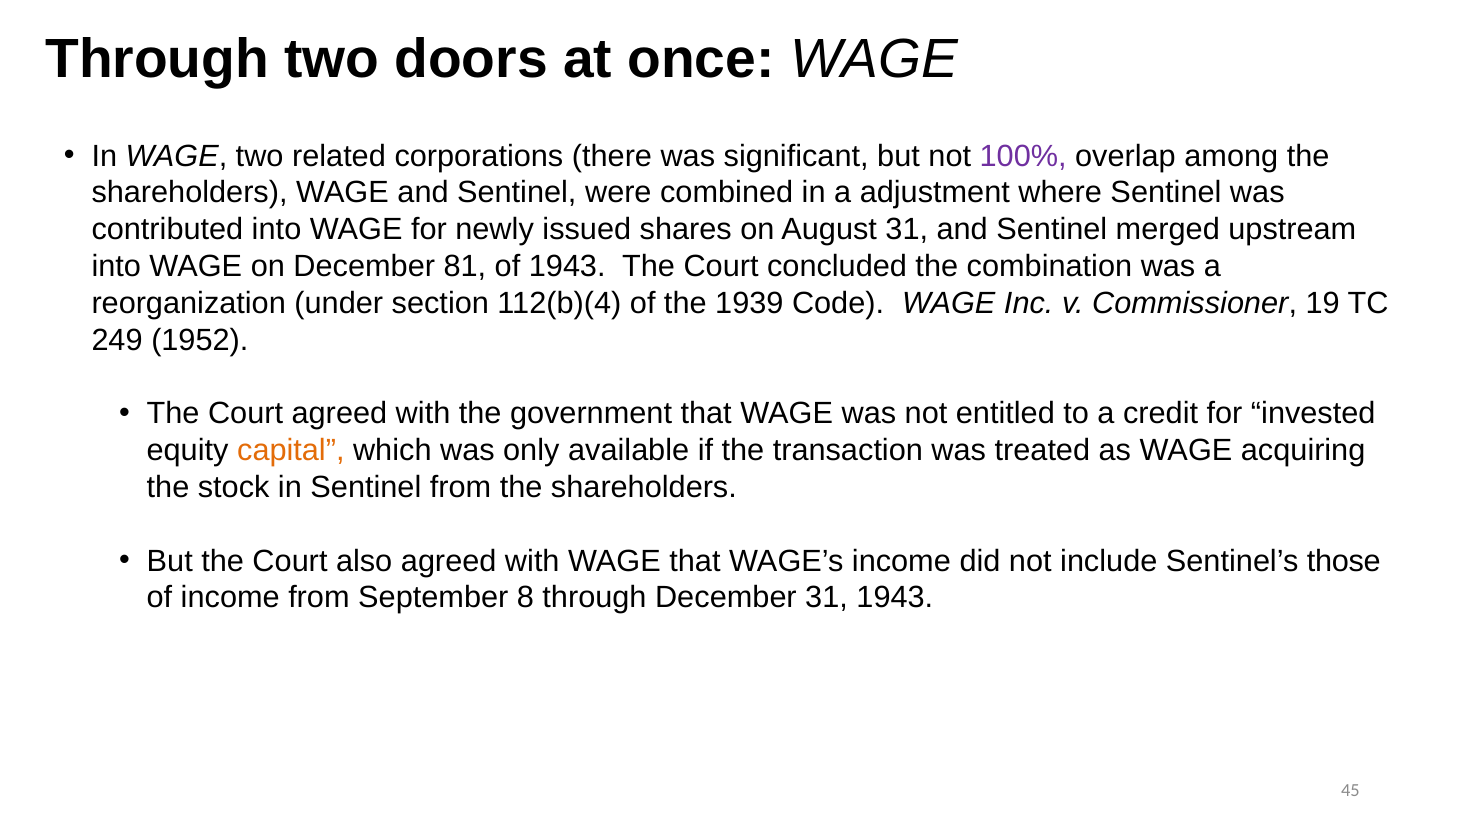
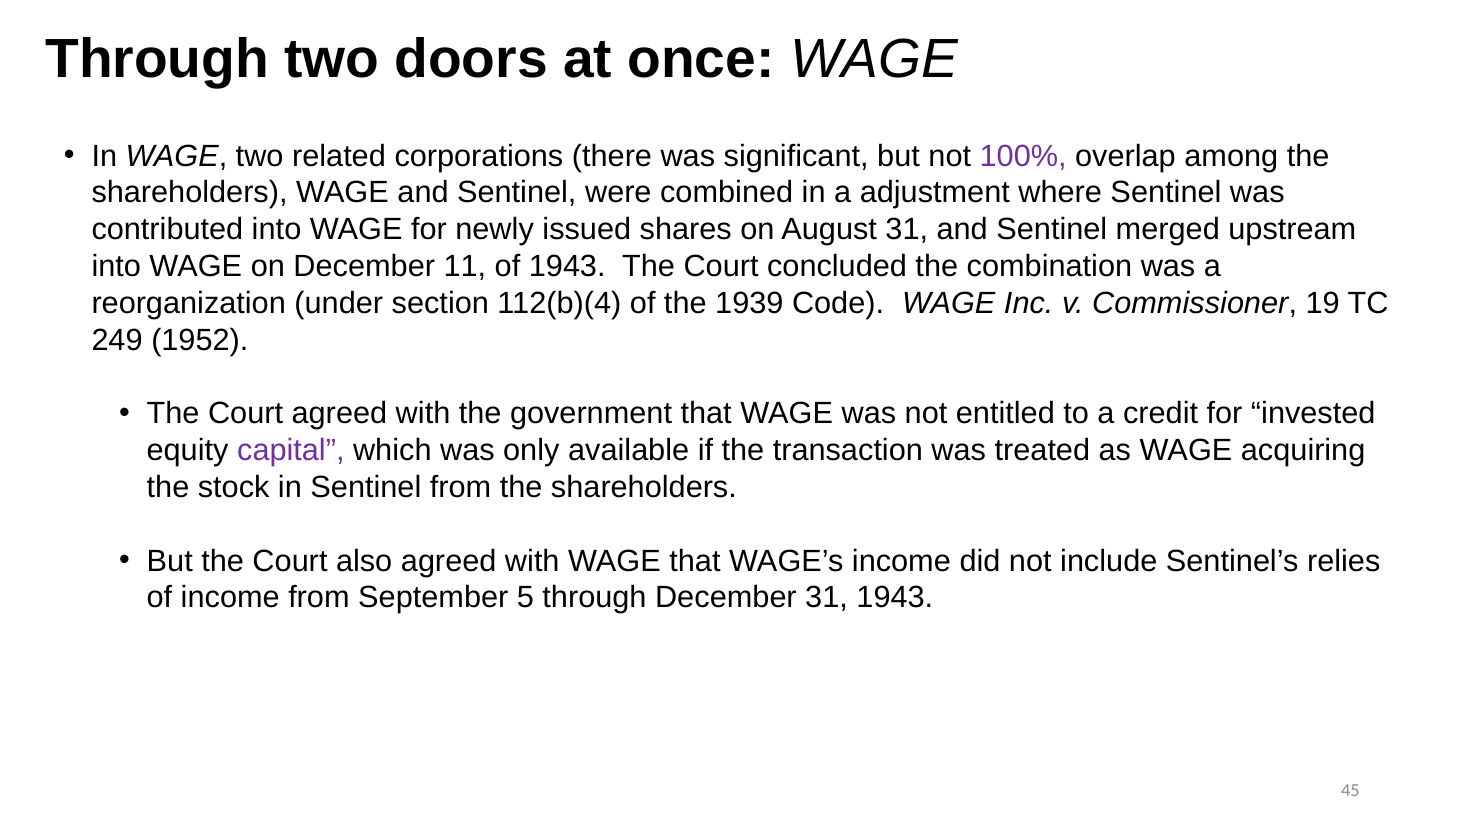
81: 81 -> 11 (465, 266)
capital colour: orange -> purple (291, 451)
those: those -> relies (1344, 561)
8: 8 -> 5 (525, 598)
